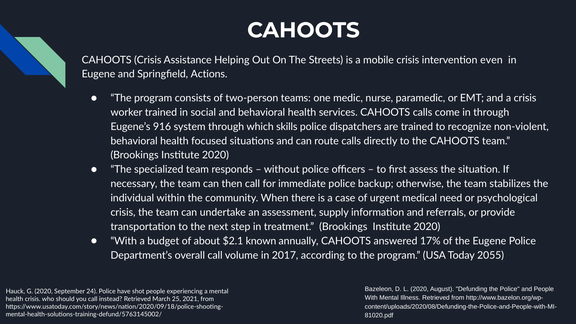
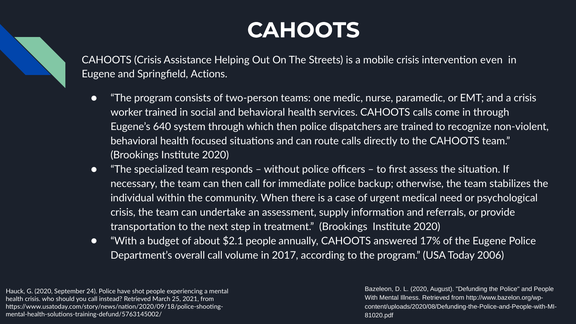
916: 916 -> 640 (162, 127)
which skills: skills -> then (287, 127)
$2.1 known: known -> people (261, 241)
2055: 2055 -> 2006 (491, 255)
